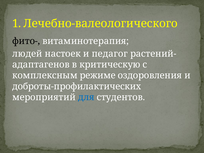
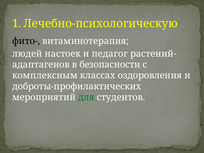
Лечебно-валеологического: Лечебно-валеологического -> Лечебно-психологическую (101, 24)
критическую: критическую -> безопасности (110, 65)
режиме: режиме -> классах (98, 75)
для colour: blue -> green (86, 97)
